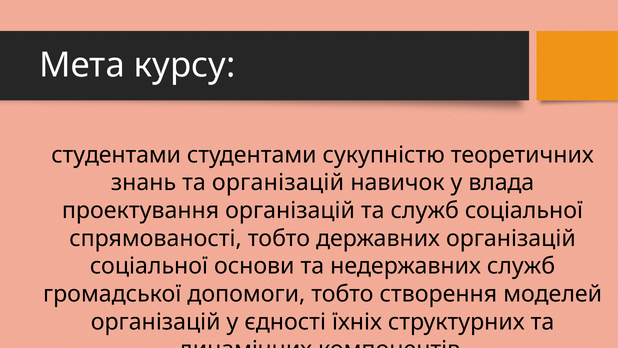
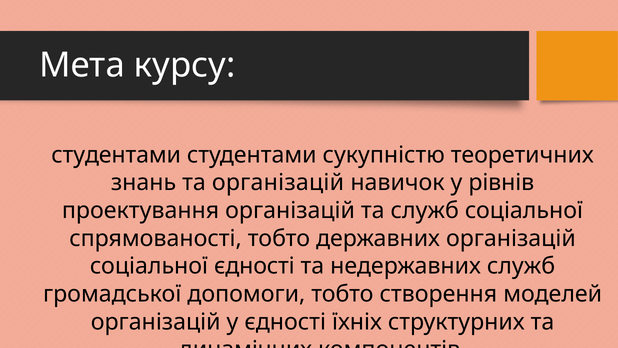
влада: влада -> рівнів (501, 183)
соціальної основи: основи -> єдності (254, 266)
